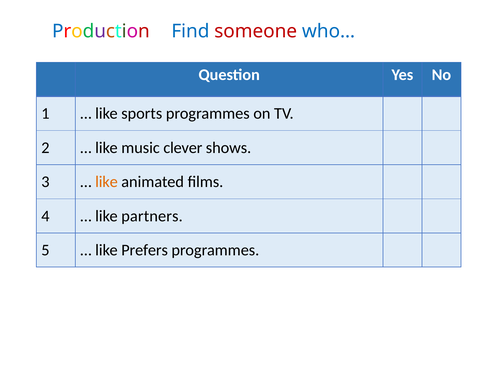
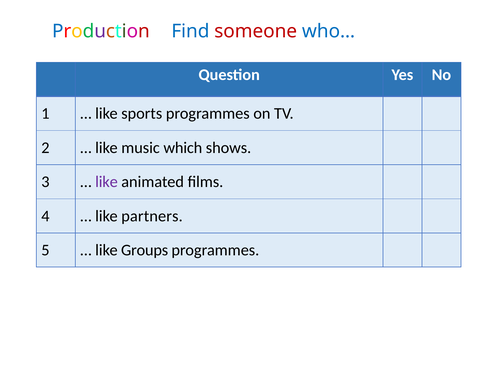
clever: clever -> which (183, 148)
like colour: orange -> purple (106, 182)
Prefers: Prefers -> Groups (145, 250)
